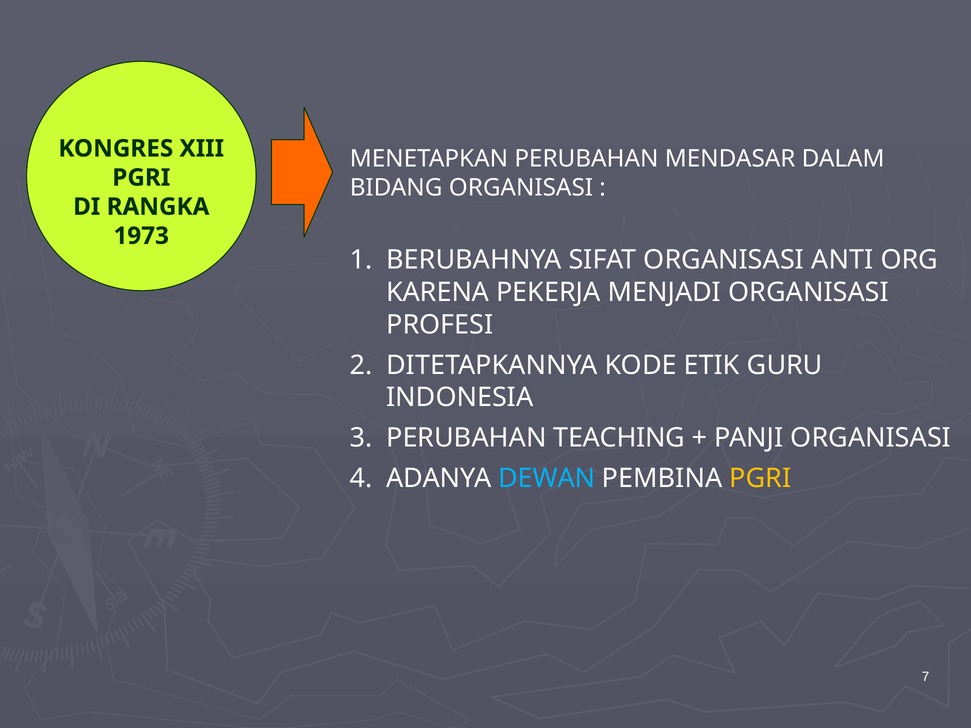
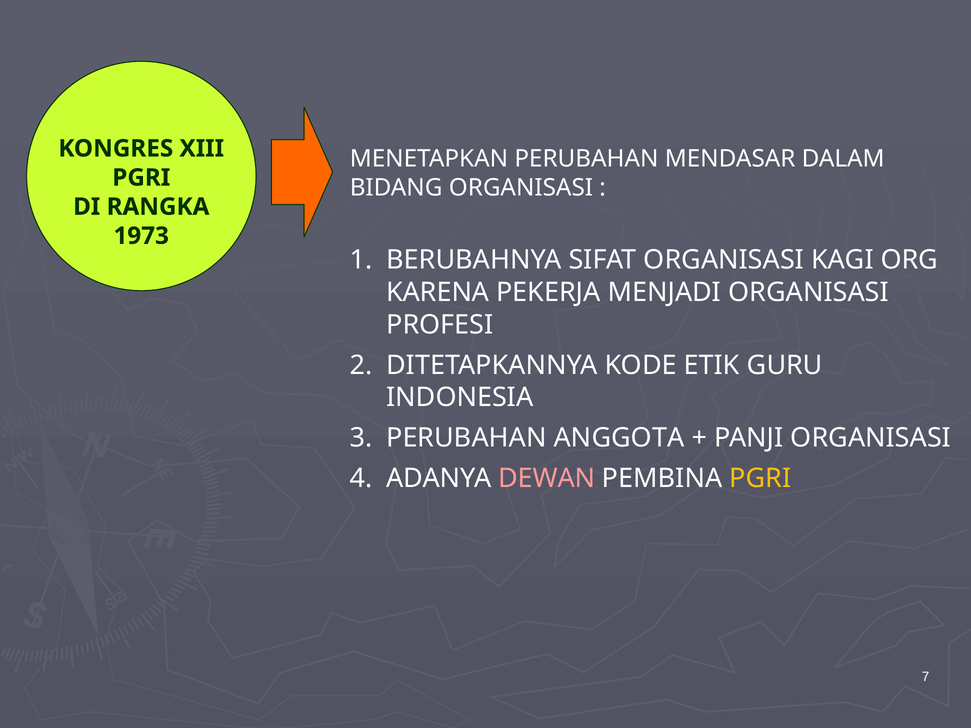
ANTI: ANTI -> KAGI (842, 260)
TEACHING: TEACHING -> ANGGOTA (619, 438)
DEWAN colour: light blue -> pink (547, 479)
